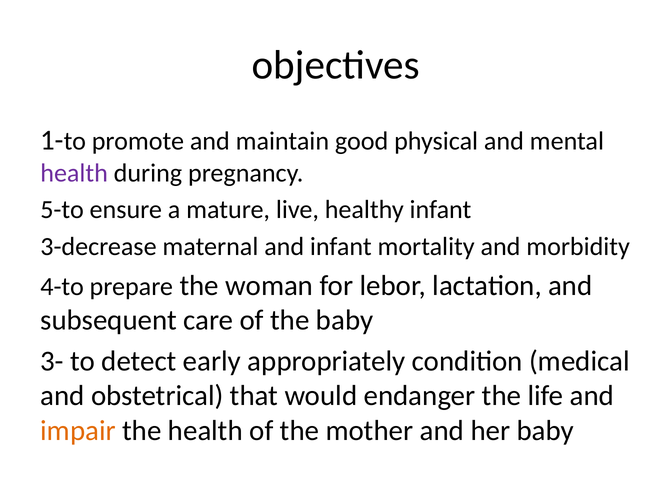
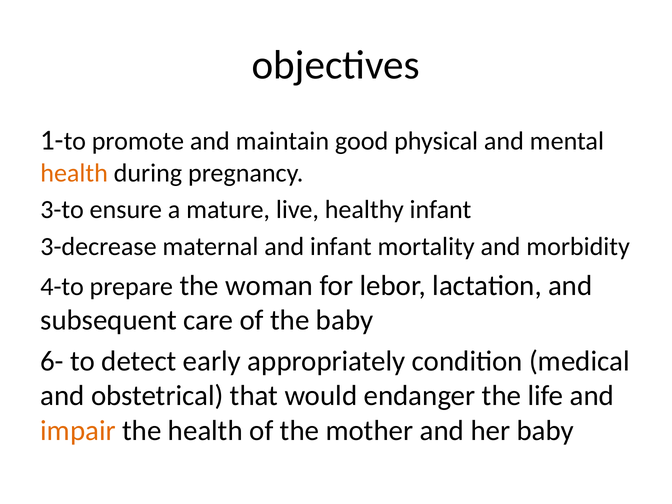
health colour: purple -> orange (74, 173)
5-to: 5-to -> 3-to (62, 210)
3-: 3- -> 6- (52, 361)
